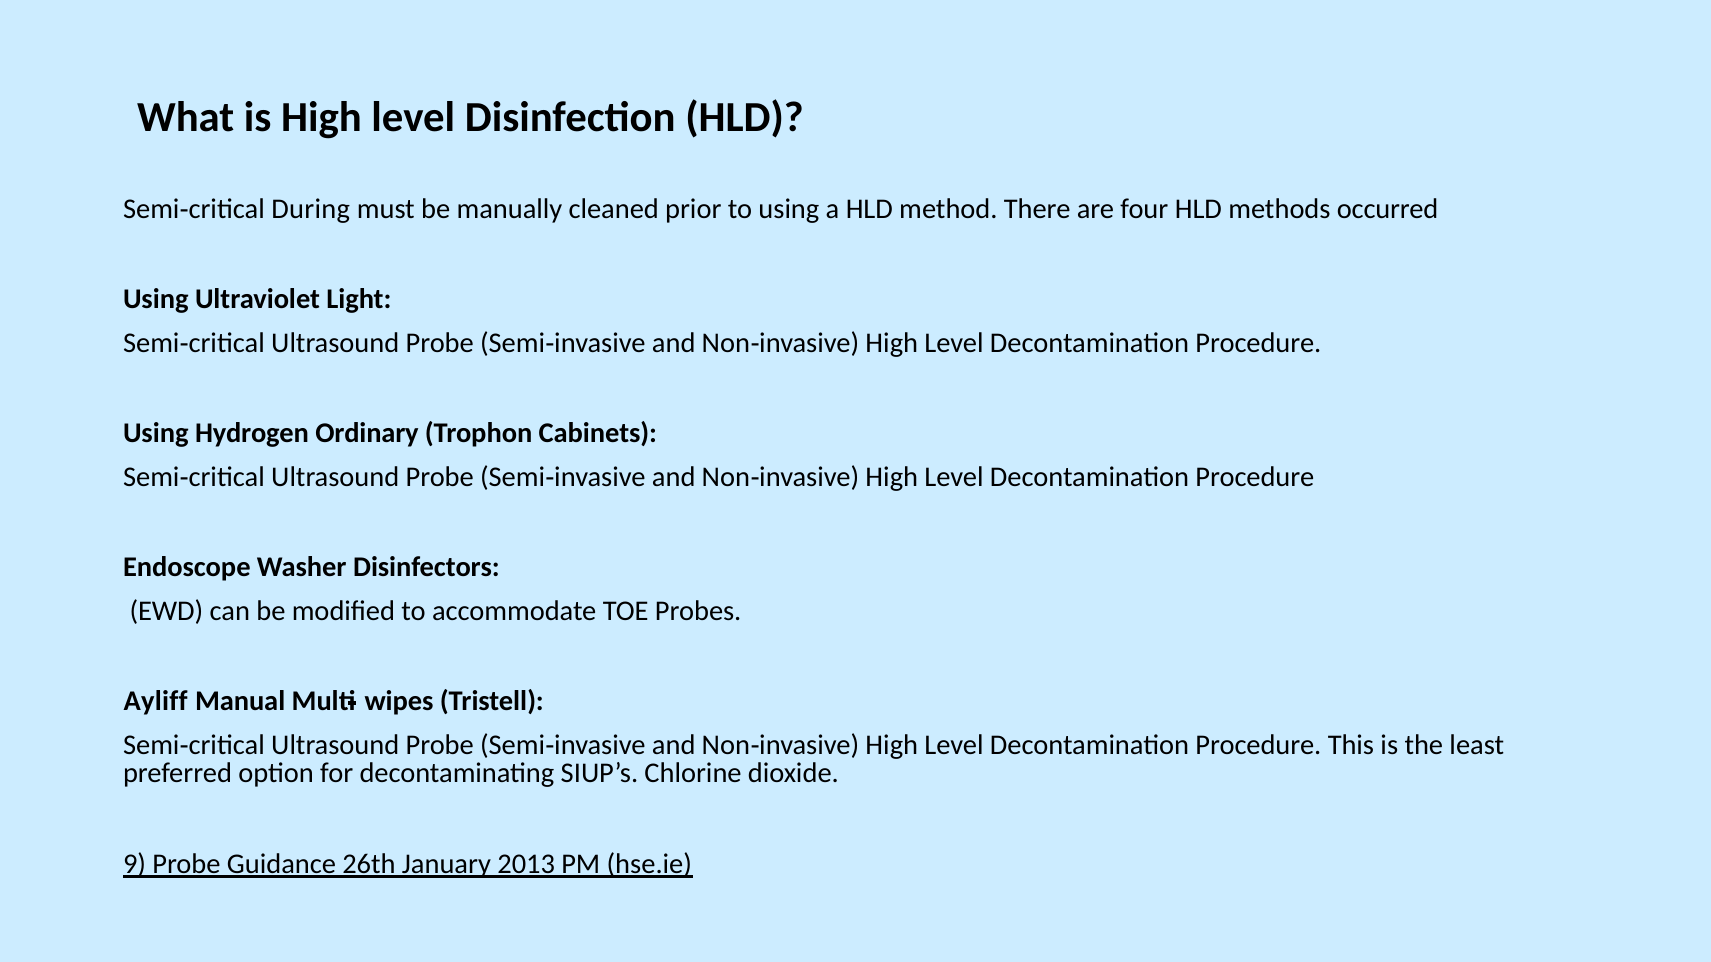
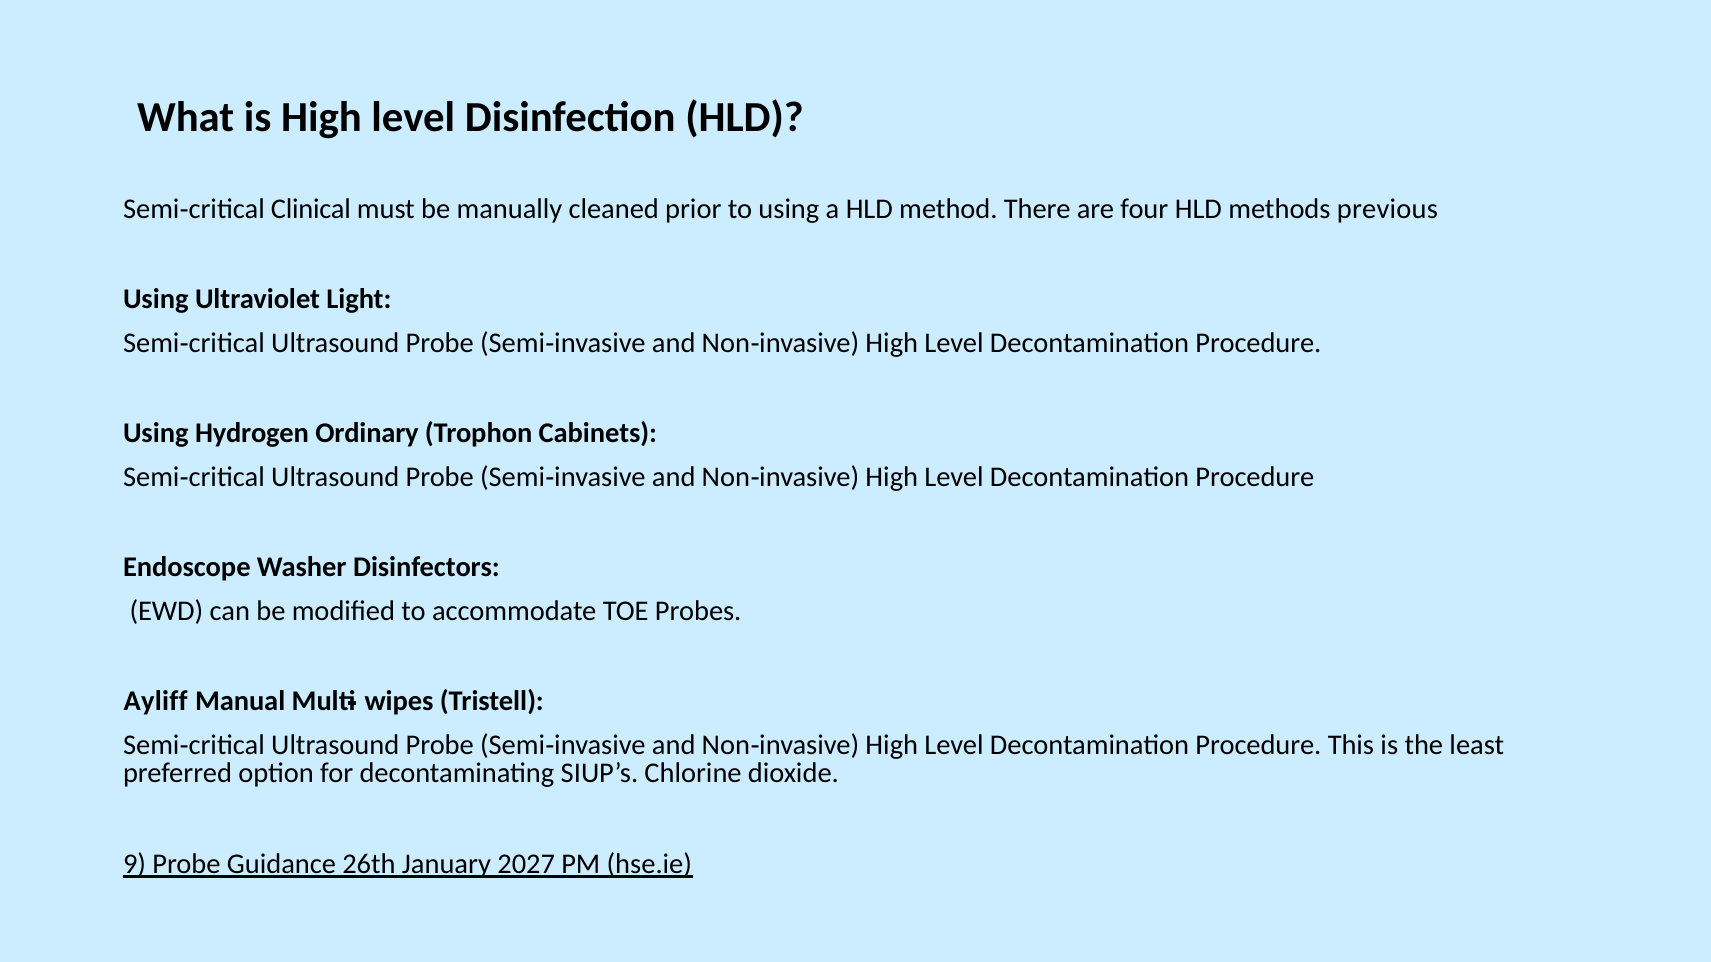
During: During -> Clinical (311, 209)
occurred: occurred -> previous (1387, 209)
2013: 2013 -> 2027 (526, 864)
